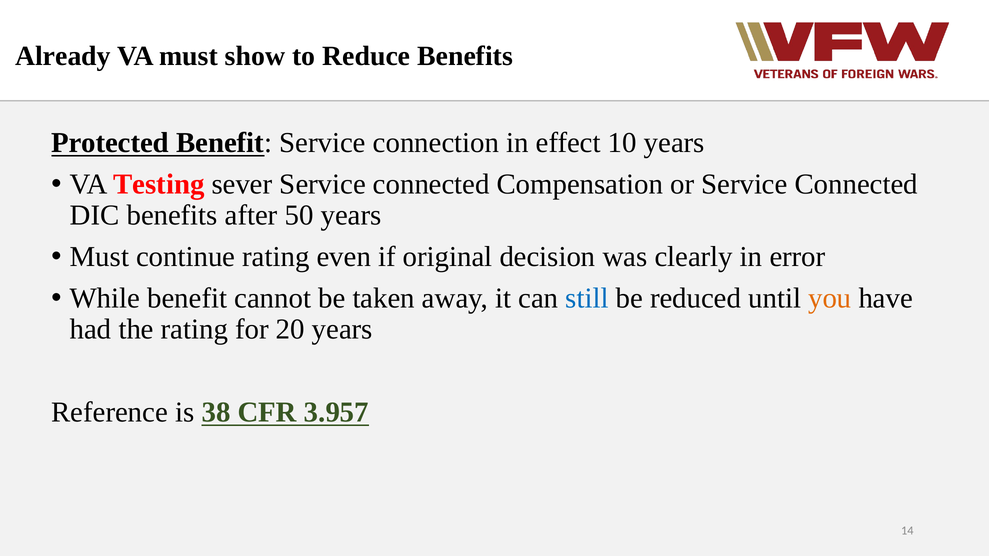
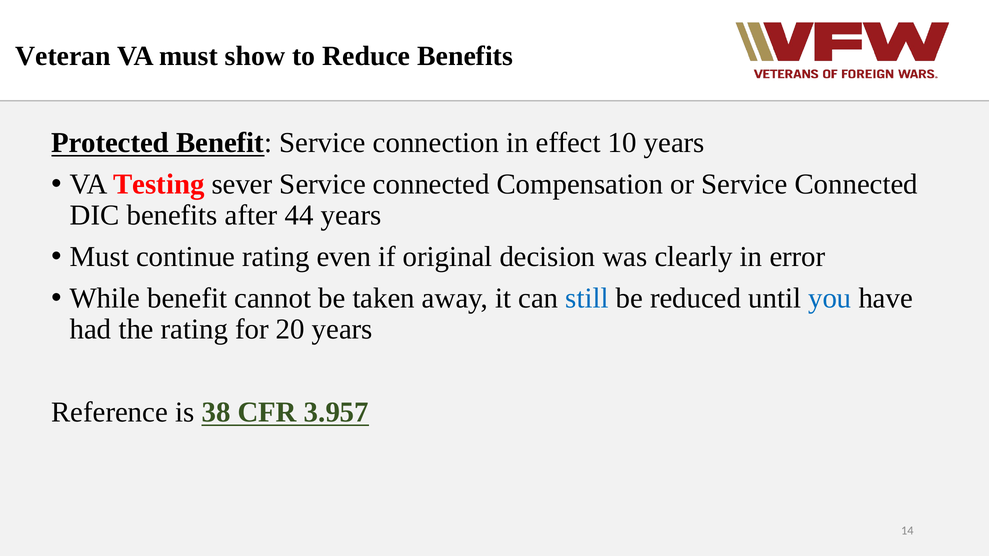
Already: Already -> Veteran (63, 56)
50: 50 -> 44 (299, 216)
you colour: orange -> blue (830, 298)
